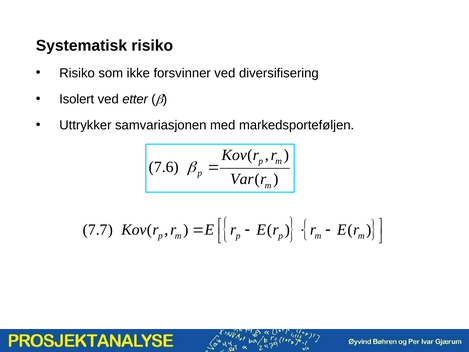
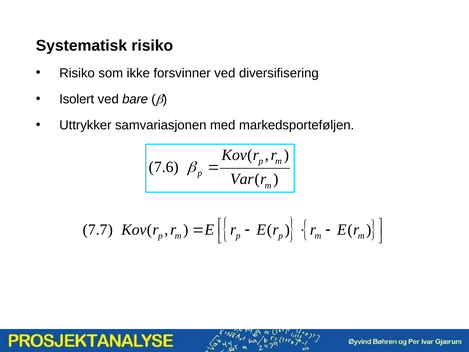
etter: etter -> bare (135, 99)
